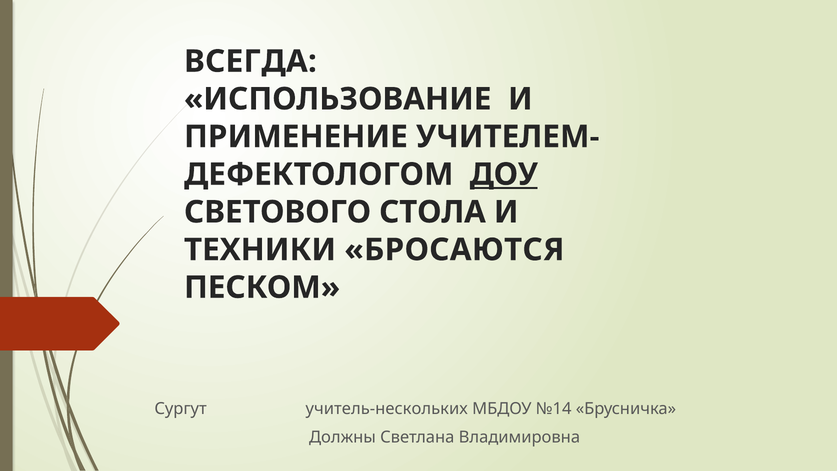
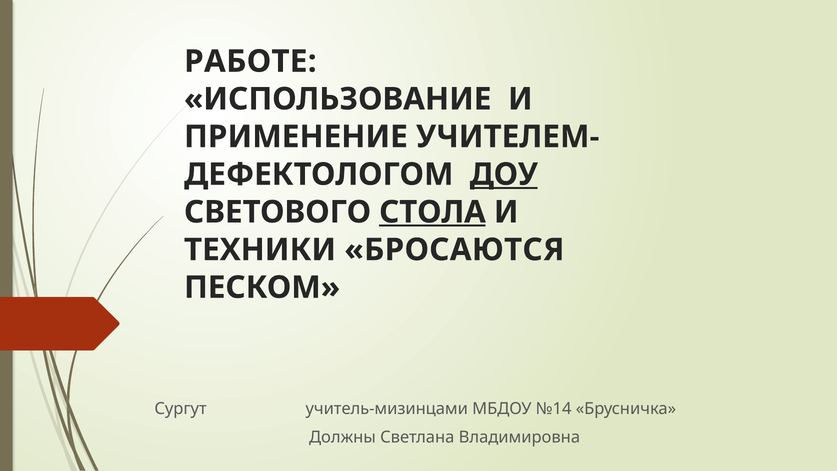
ВСЕГДА: ВСЕГДА -> РАБОТЕ (250, 61)
СТОЛА underline: none -> present (432, 212)
учитель-нескольких: учитель-нескольких -> учитель-мизинцами (387, 408)
